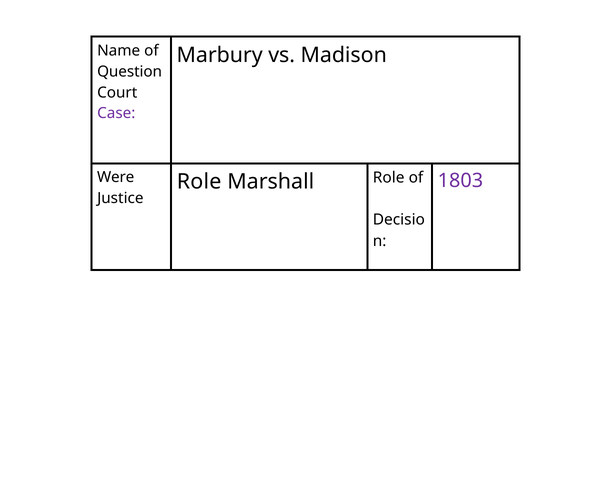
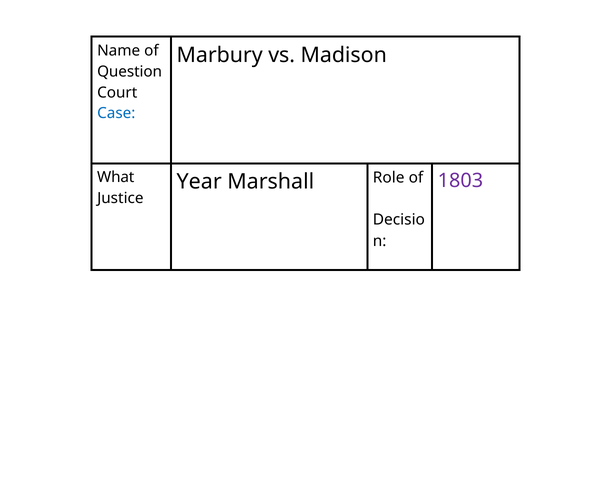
Case colour: purple -> blue (116, 113)
Were: Were -> What (116, 178)
Role: Role -> Year (199, 182)
